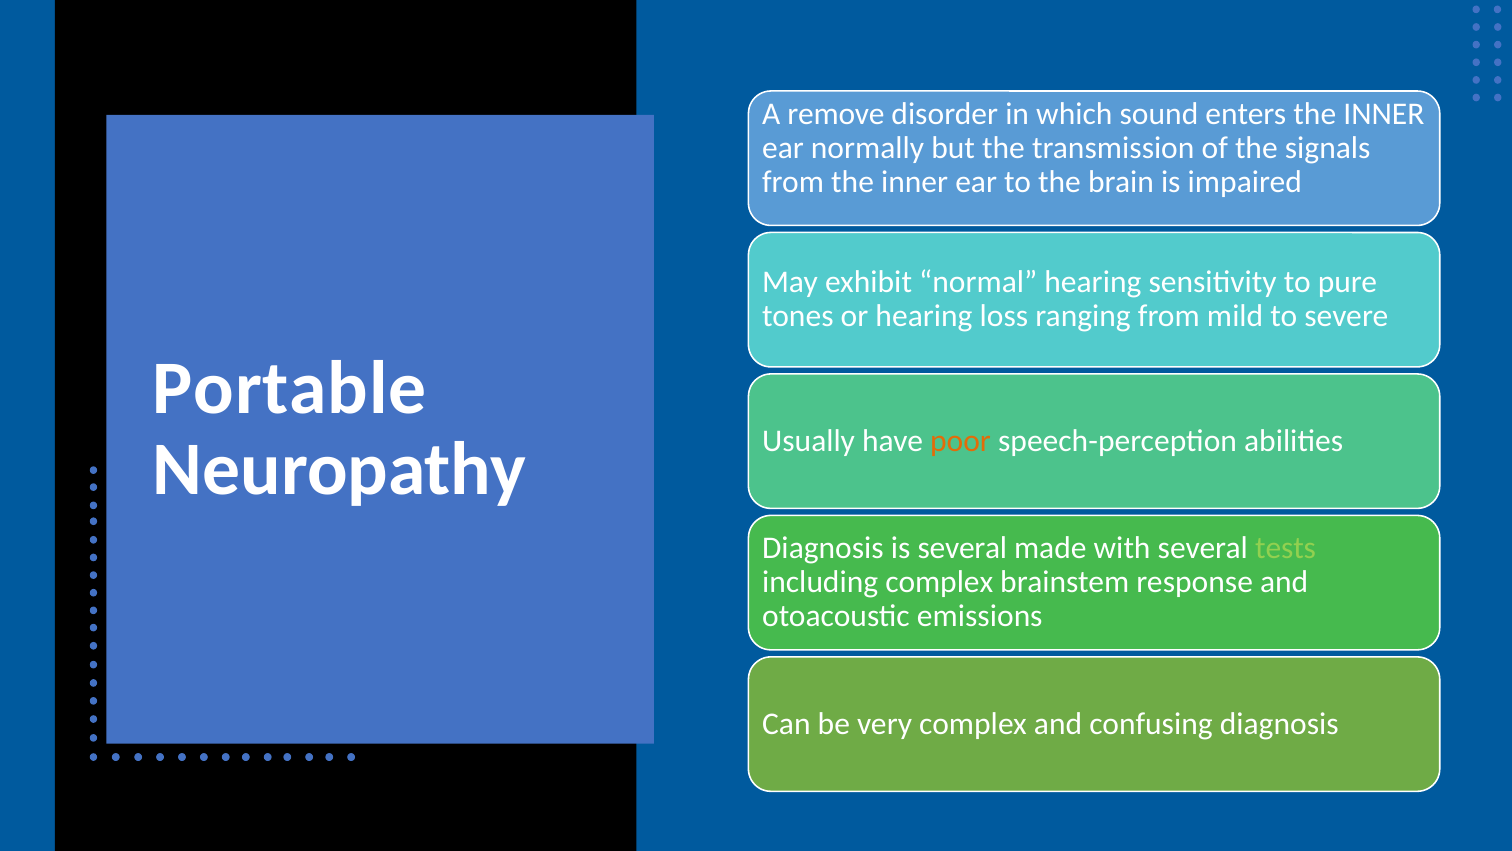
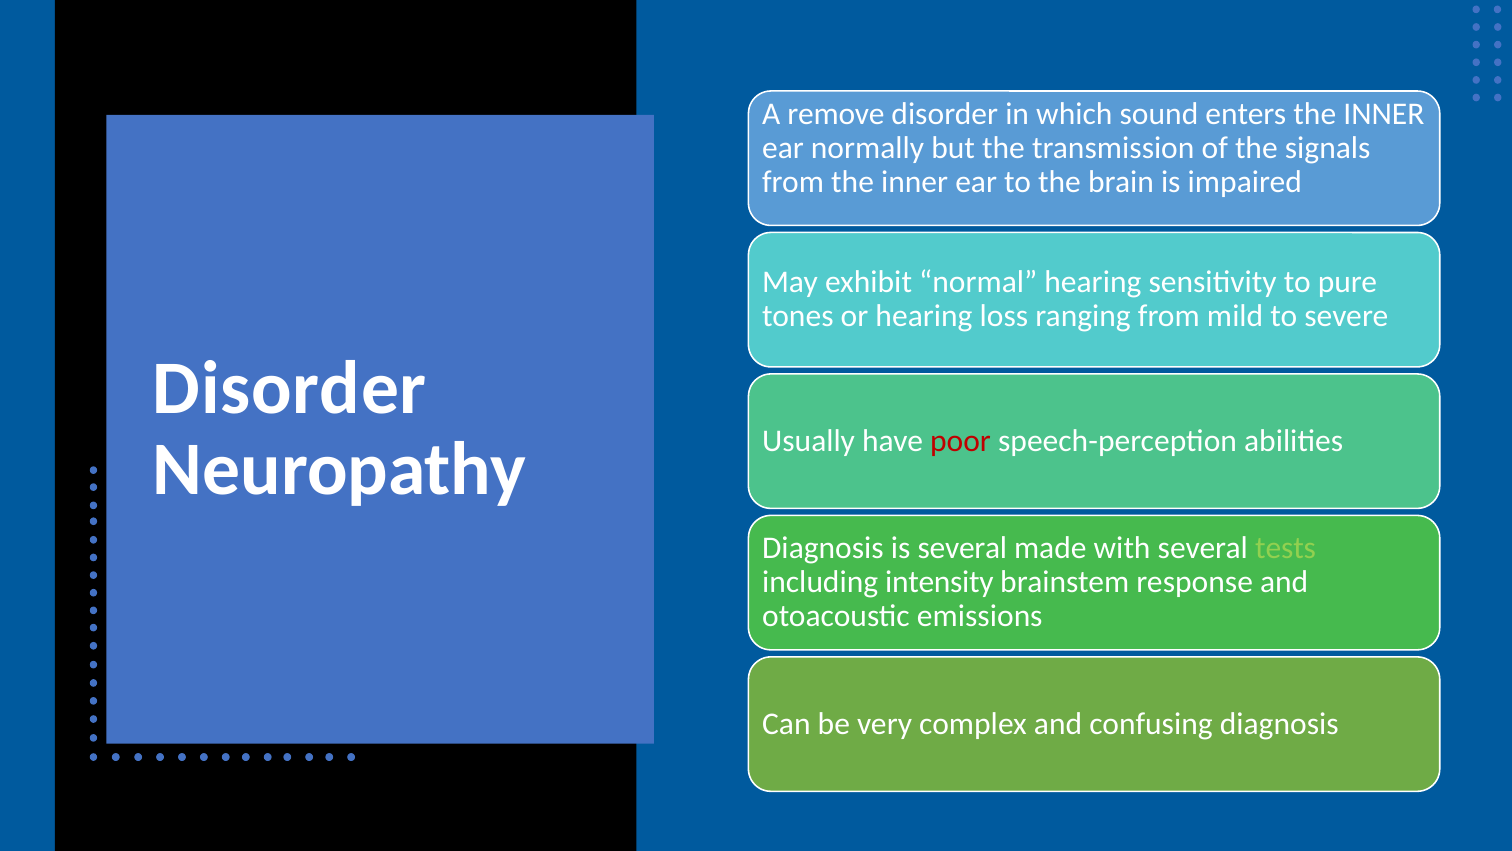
Portable: Portable -> Disorder (290, 388)
poor colour: orange -> red (961, 441)
including complex: complex -> intensity (939, 582)
